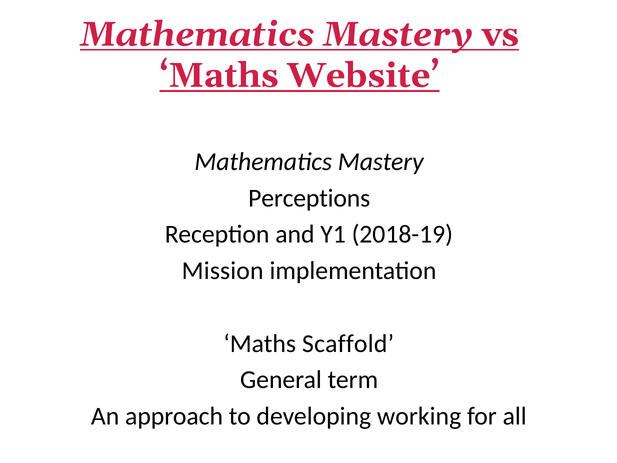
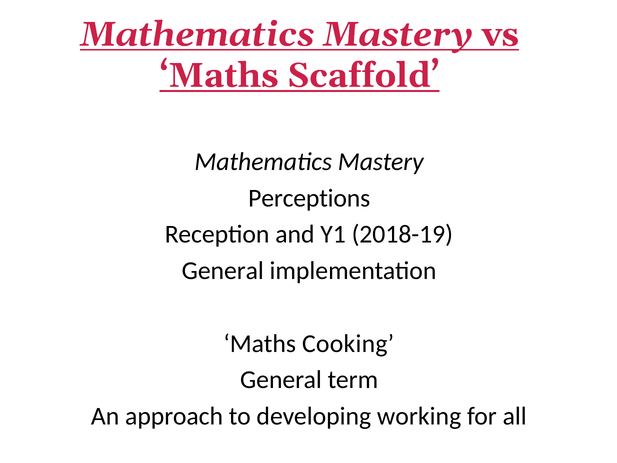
Website: Website -> Scaffold (364, 75)
Mission: Mission -> General (223, 271)
Scaffold: Scaffold -> Cooking (348, 343)
